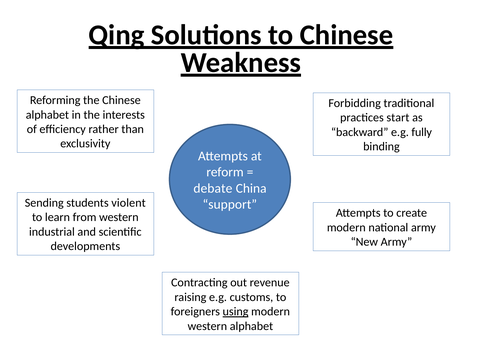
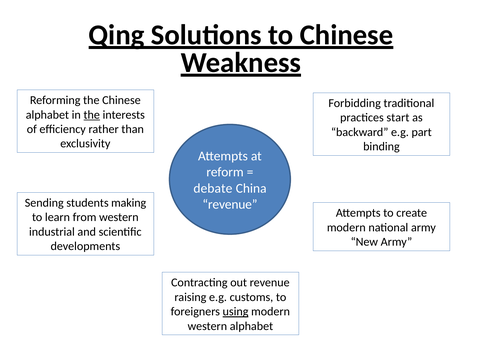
the underline: none -> present (92, 115)
fully: fully -> part (422, 132)
violent: violent -> making (129, 203)
support: support -> revenue (230, 204)
